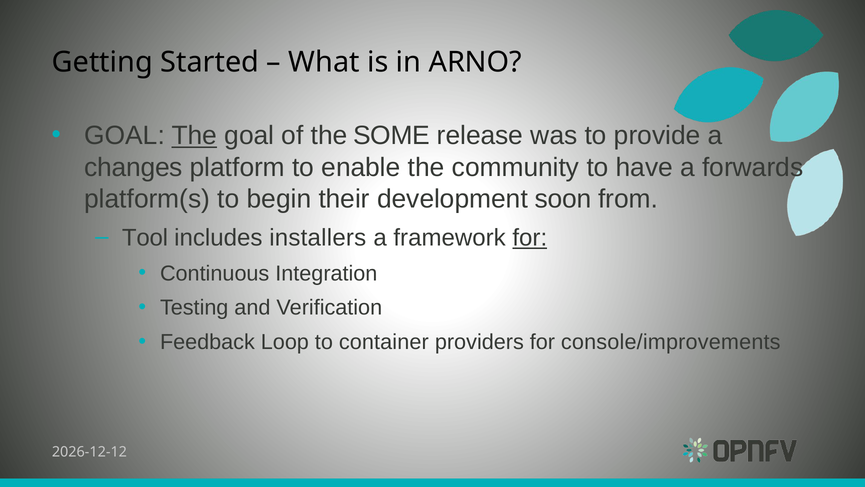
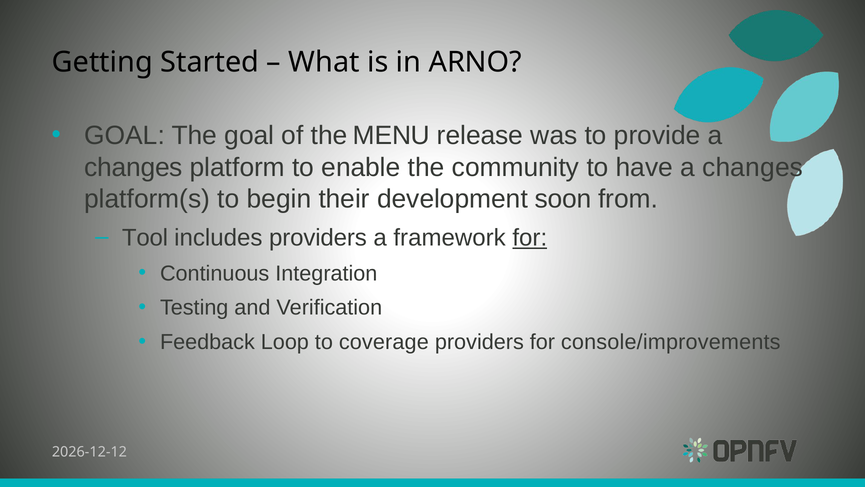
The underline: present -> none (194, 136)
SOME: SOME -> MENU (391, 136)
have a forwards: forwards -> changes (753, 167)
includes installers: installers -> providers (318, 238)
container: container -> coverage (384, 342)
